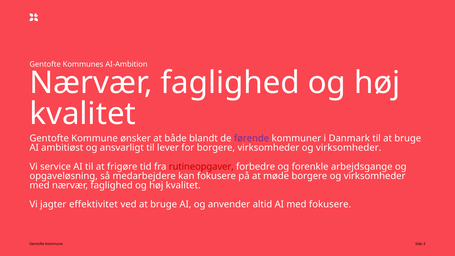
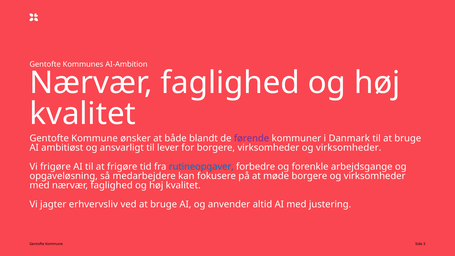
Vi service: service -> frigøre (55, 167)
rutineopgaver colour: red -> blue (201, 167)
effektivitet: effektivitet -> erhvervsliv (93, 204)
med fokusere: fokusere -> justering (330, 204)
